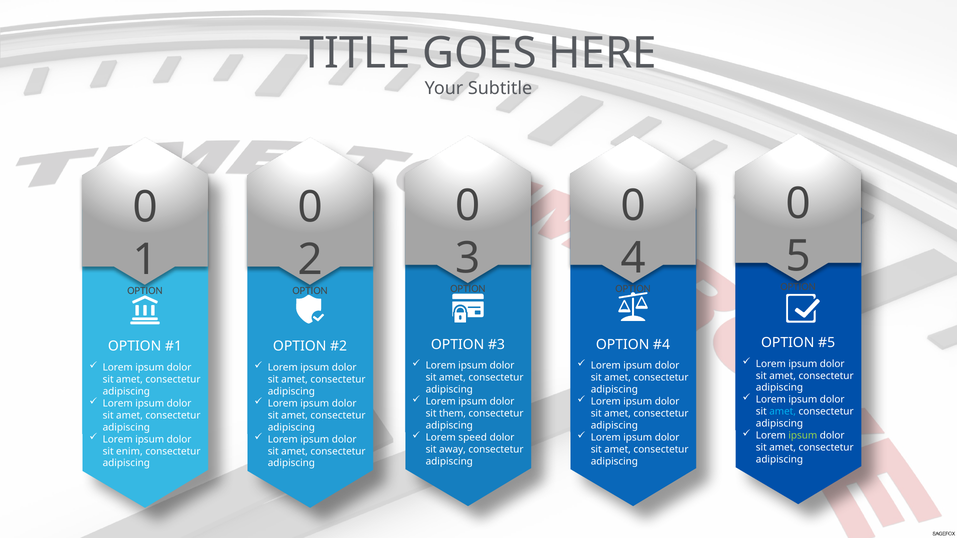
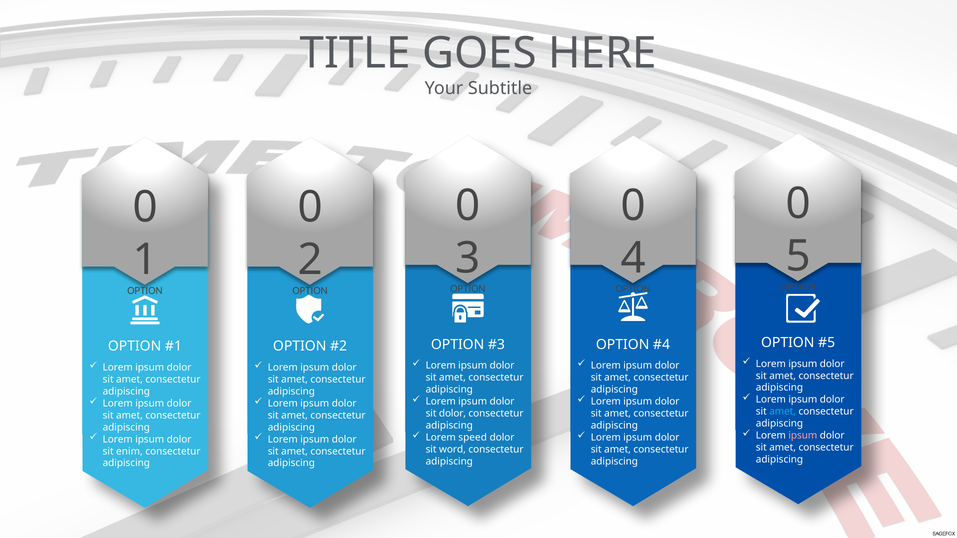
sit them: them -> dolor (453, 414)
ipsum colour: light green -> pink (803, 436)
away: away -> word (452, 450)
